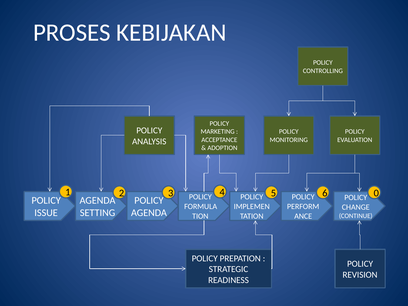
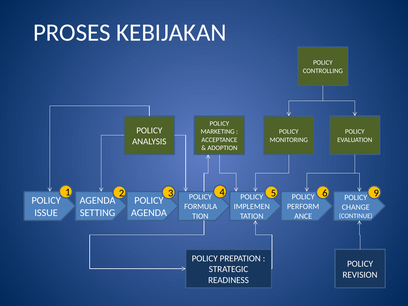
0: 0 -> 9 (376, 193)
